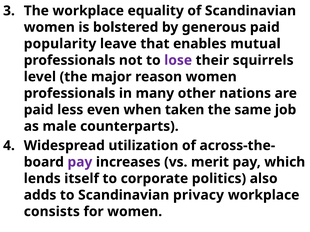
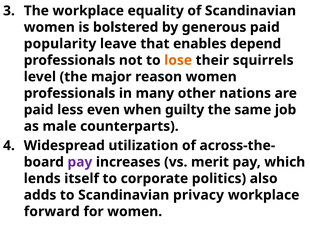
mutual: mutual -> depend (256, 44)
lose colour: purple -> orange (178, 60)
taken: taken -> guilty (185, 110)
consists: consists -> forward (52, 212)
